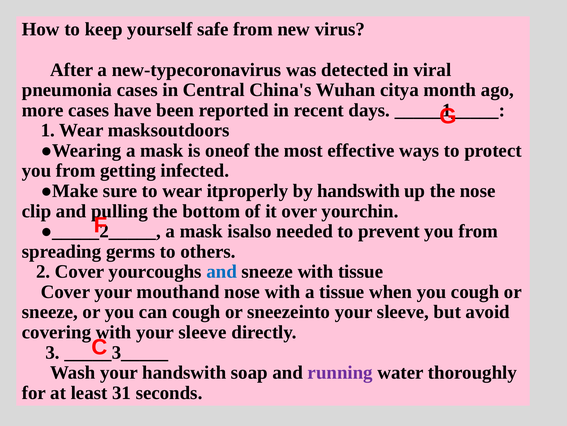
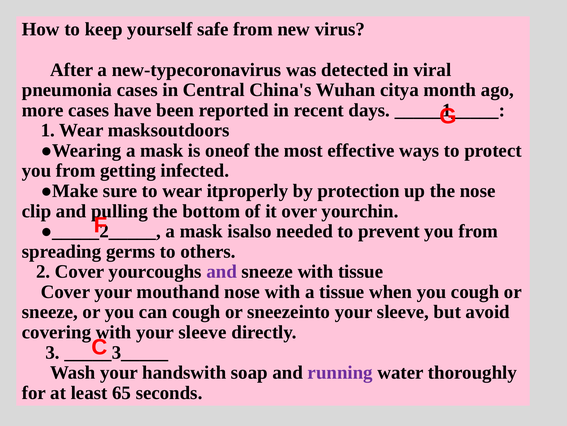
by handswith: handswith -> protection (359, 191)
and colour: blue -> purple (222, 271)
31: 31 -> 65 (122, 392)
